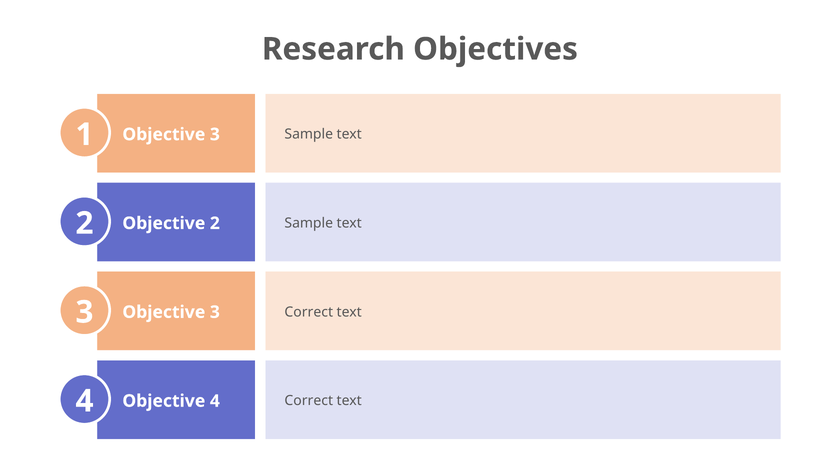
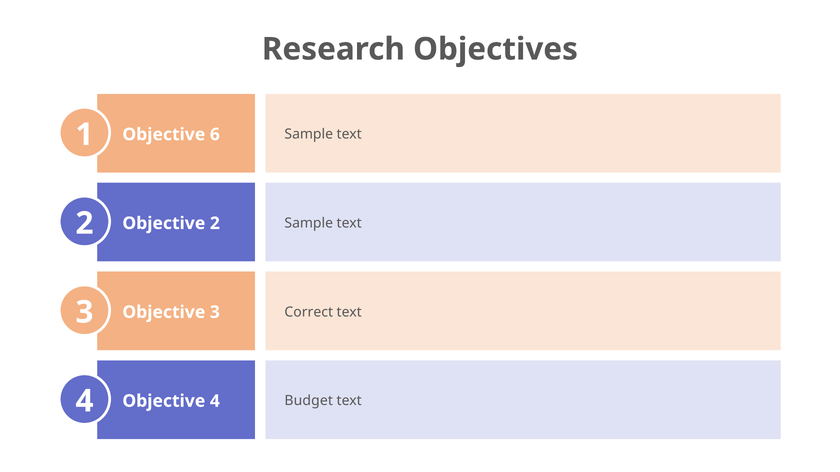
3: 3 -> 6 (215, 135)
4 Correct: Correct -> Budget (309, 401)
